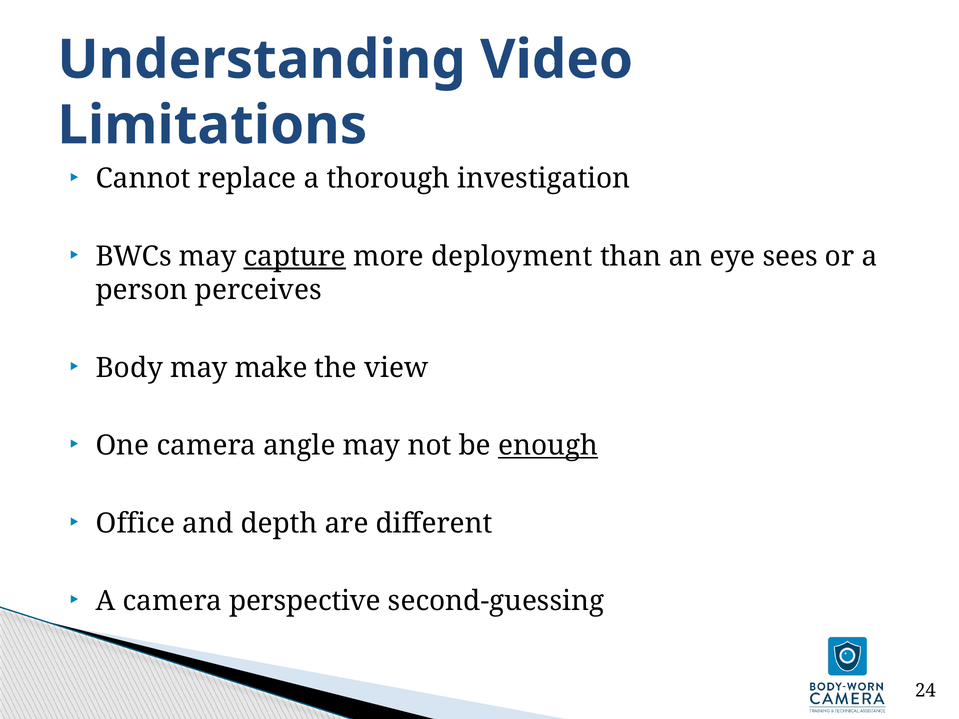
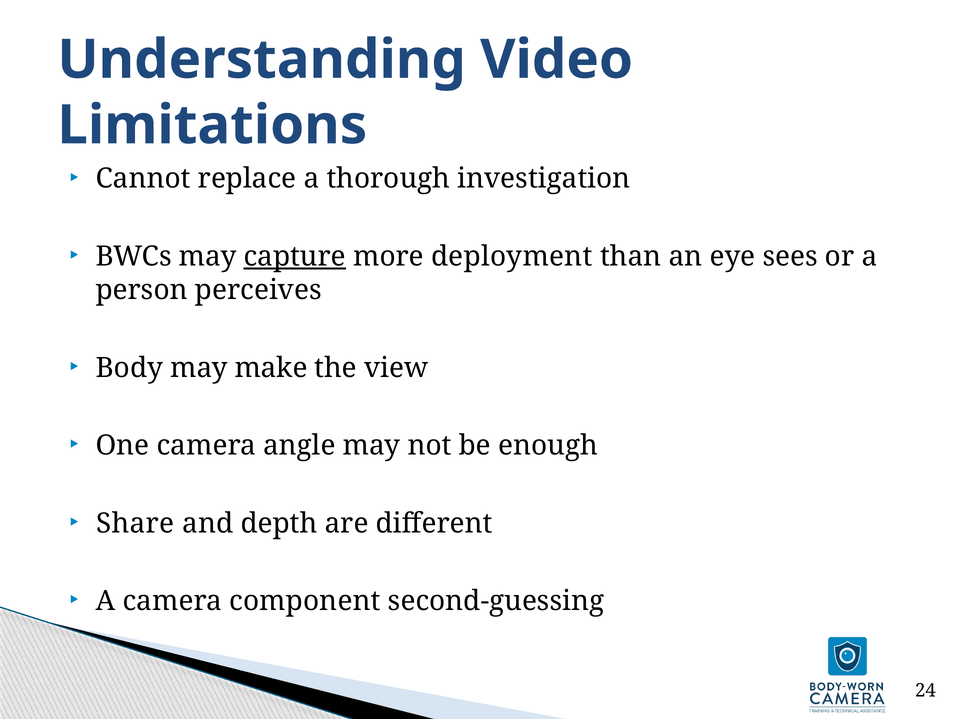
enough underline: present -> none (548, 446)
Office: Office -> Share (135, 524)
perspective: perspective -> component (305, 601)
